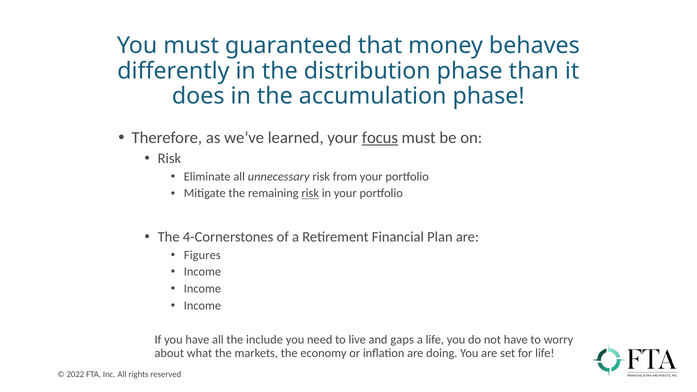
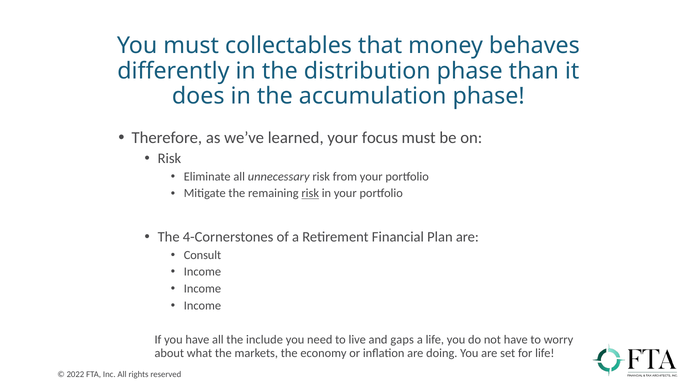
guaranteed: guaranteed -> collectables (288, 46)
focus underline: present -> none (380, 138)
Figures: Figures -> Consult (202, 255)
